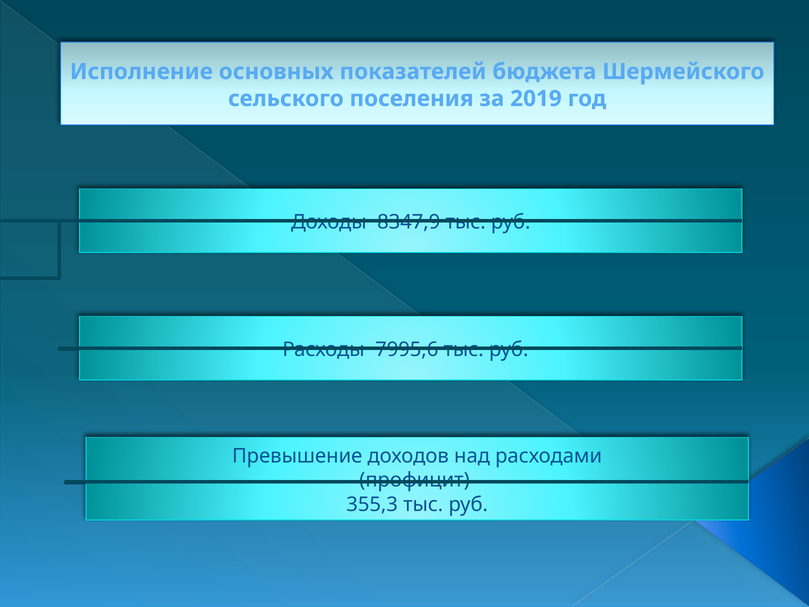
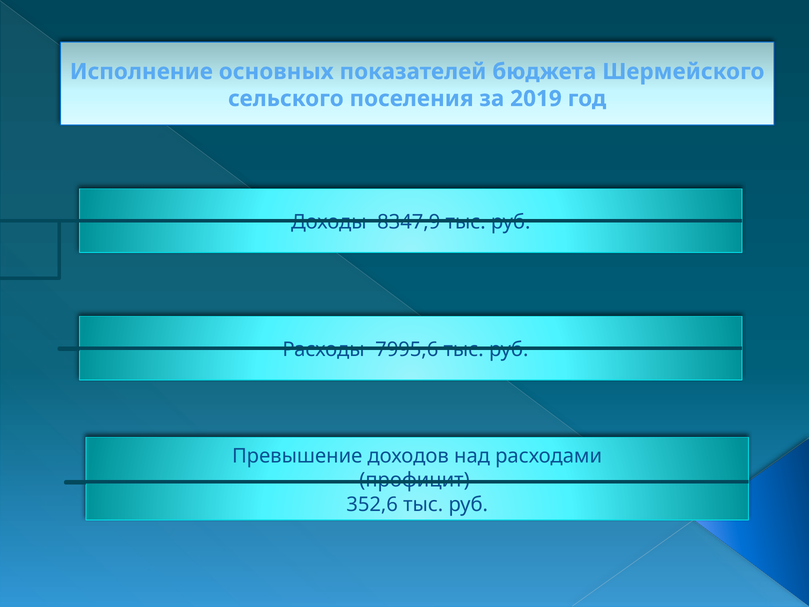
355,3: 355,3 -> 352,6 (372, 504)
